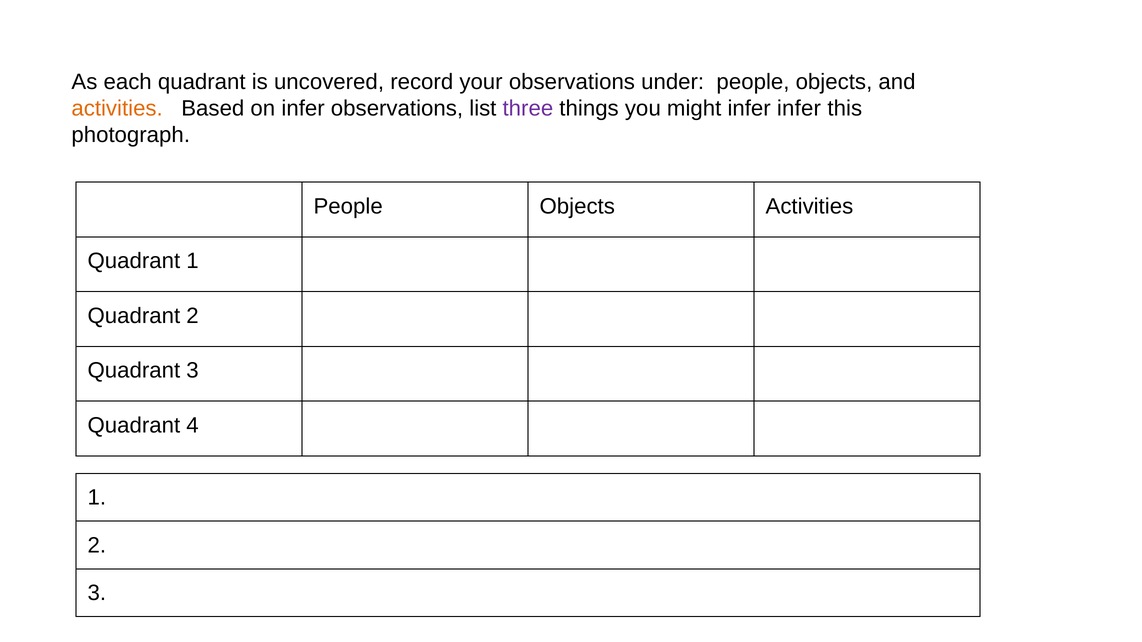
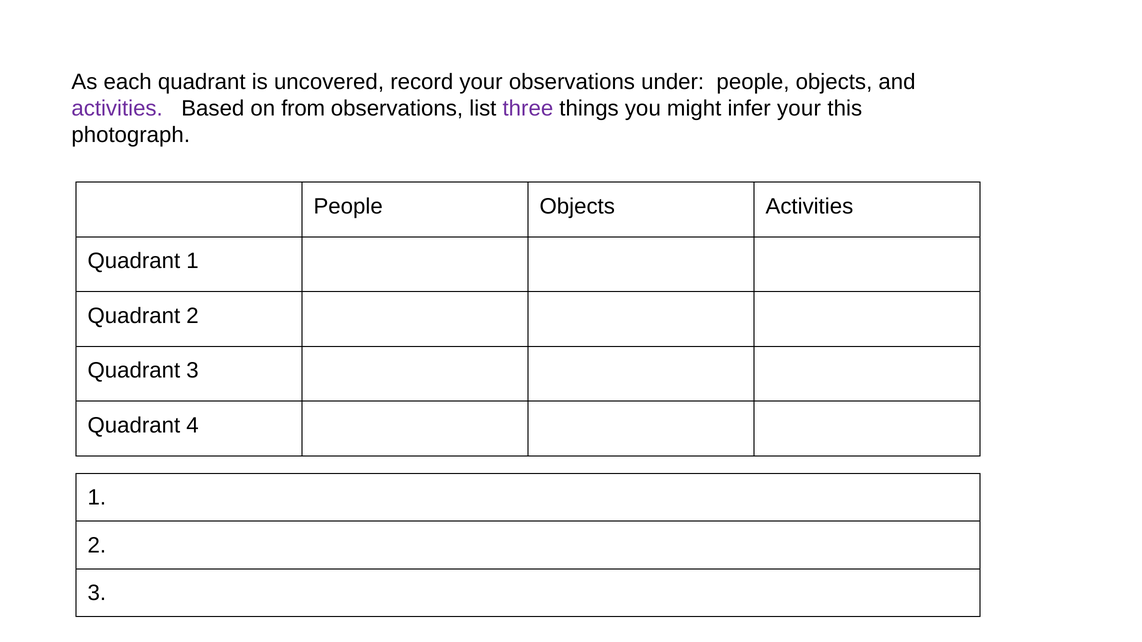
activities colour: orange -> purple (117, 109)
on infer: infer -> from (303, 109)
infer infer: infer -> your (799, 109)
